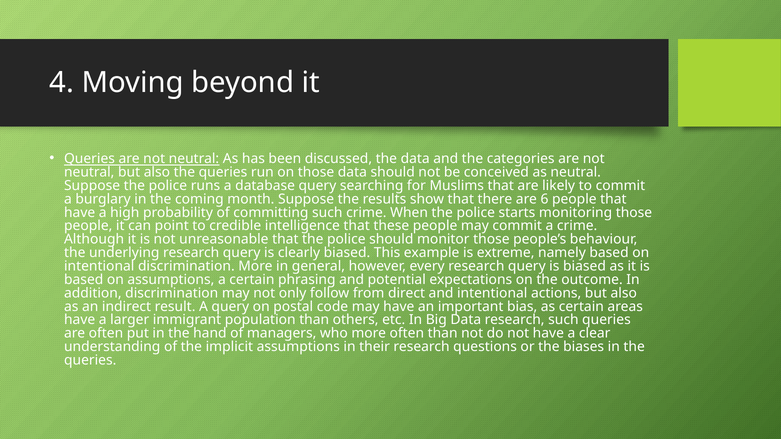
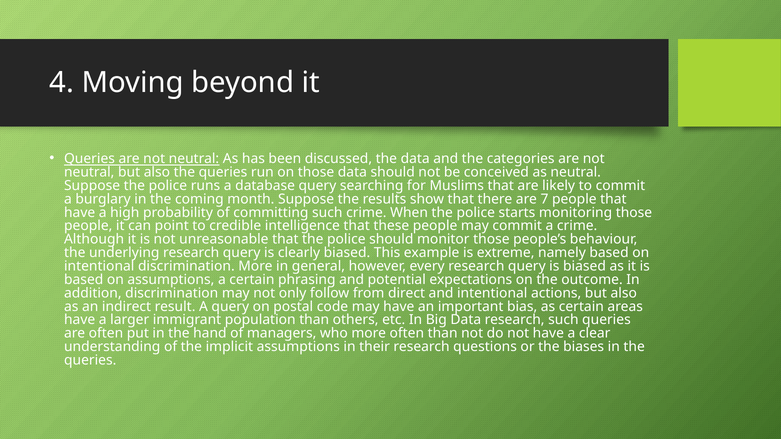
6: 6 -> 7 (544, 199)
